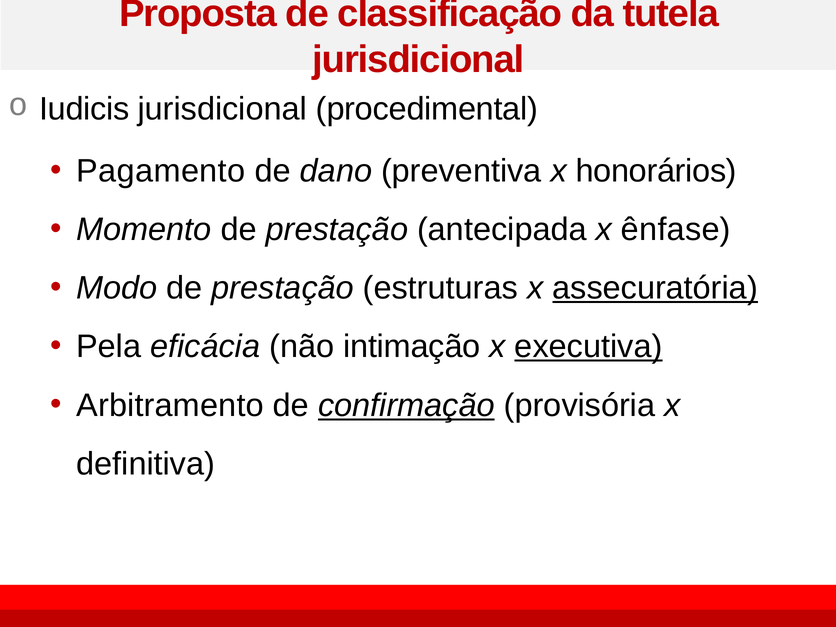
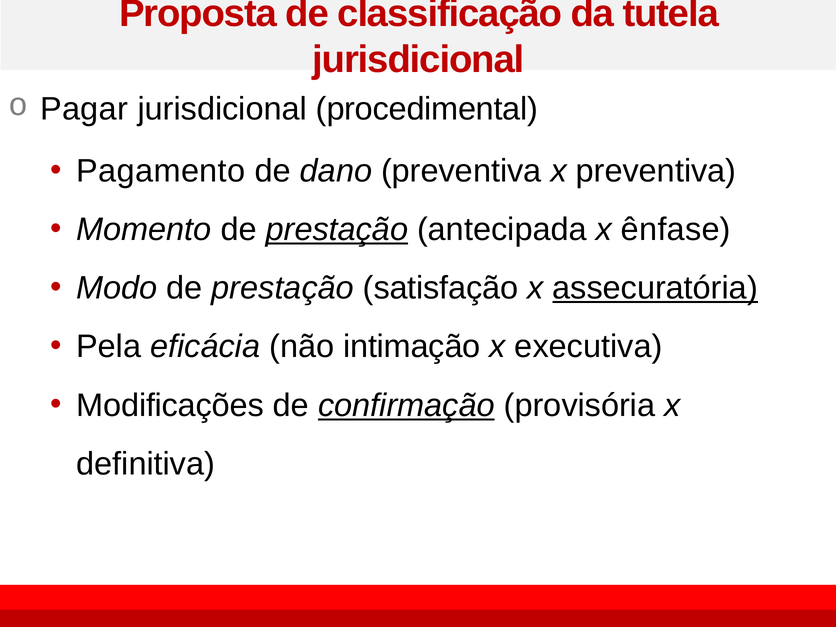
Iudicis: Iudicis -> Pagar (84, 109)
x honorários: honorários -> preventiva (656, 171)
prestação underline: none -> present (337, 230)
estruturas: estruturas -> satisfação (441, 288)
executiva underline: present -> none (588, 347)
Arbitramento: Arbitramento -> Modificações (170, 405)
